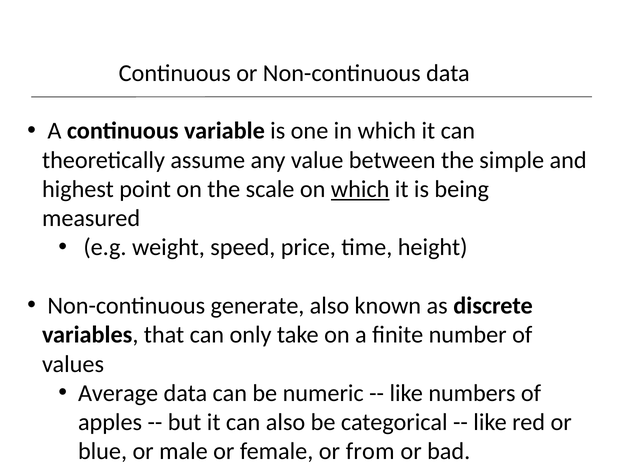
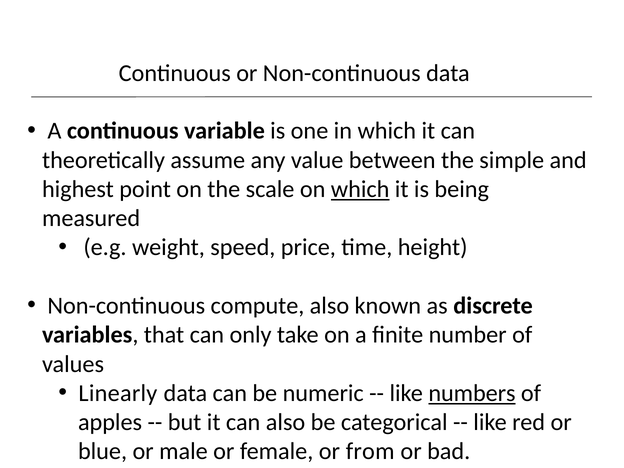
generate: generate -> compute (257, 306)
Average: Average -> Linearly (118, 393)
numbers underline: none -> present (472, 393)
